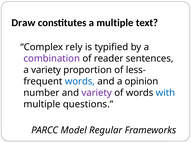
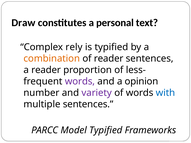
a multiple: multiple -> personal (115, 23)
combination colour: purple -> orange (52, 59)
a variety: variety -> reader (46, 70)
words colour: blue -> purple (80, 82)
multiple questions: questions -> sentences (88, 104)
Model Regular: Regular -> Typified (106, 130)
